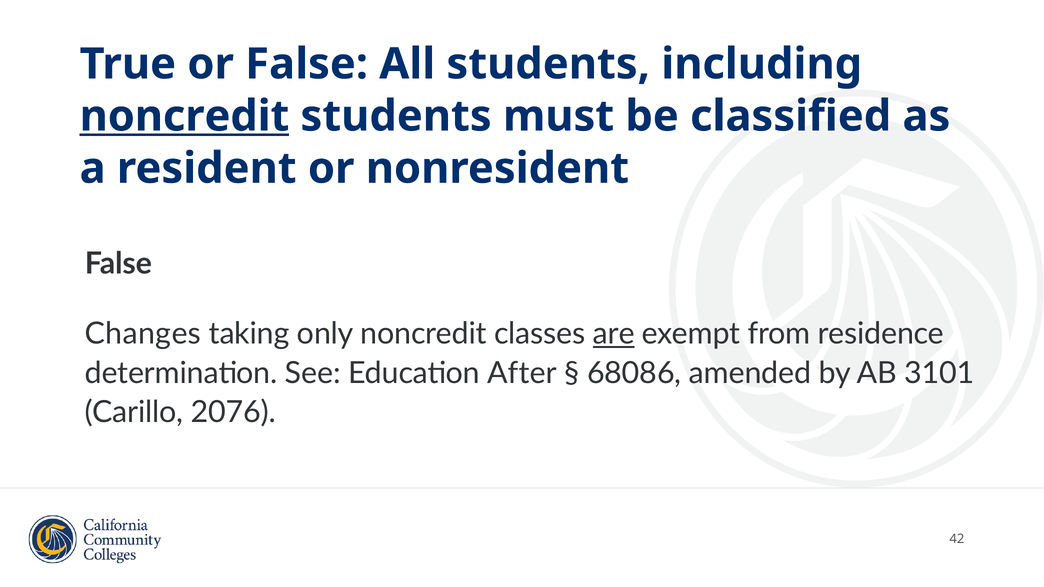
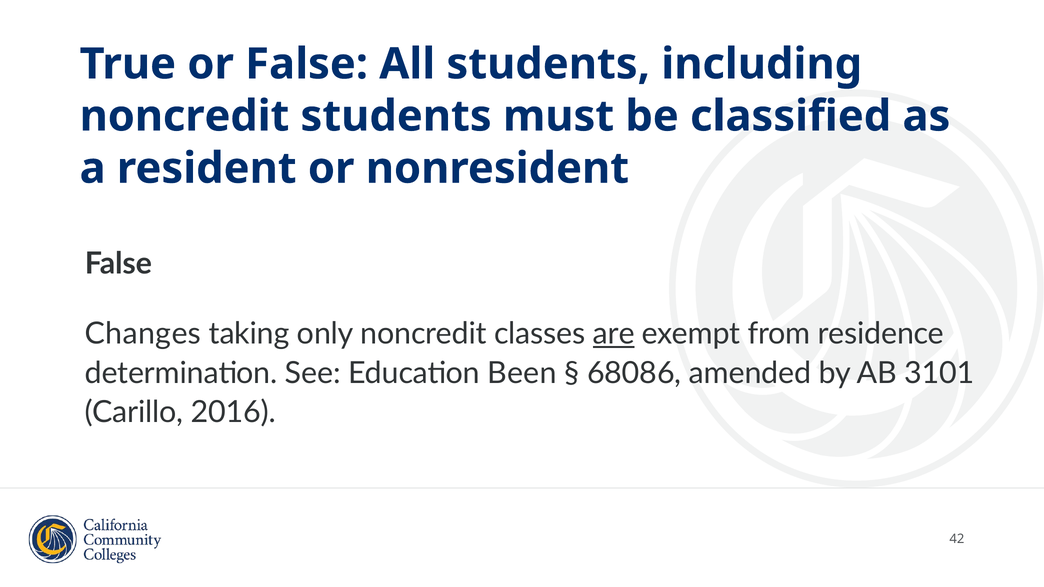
noncredit underline: present -> none (184, 116)
After: After -> Been (522, 373)
2076: 2076 -> 2016 (233, 412)
